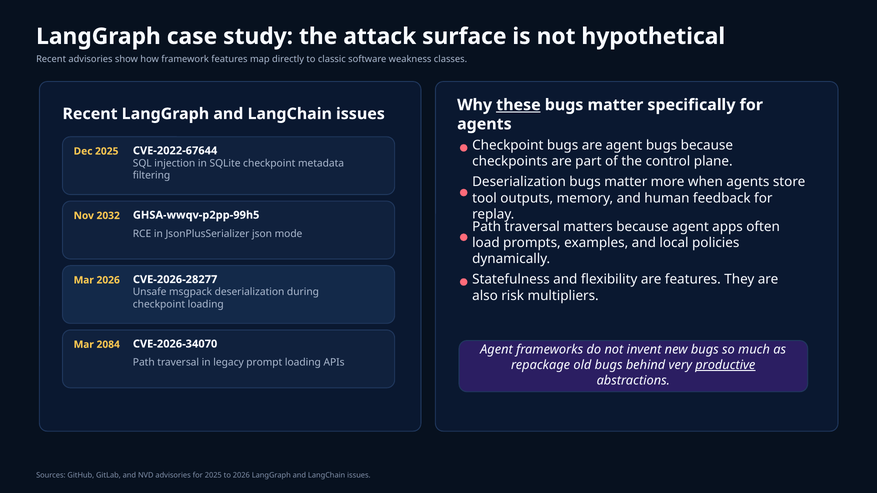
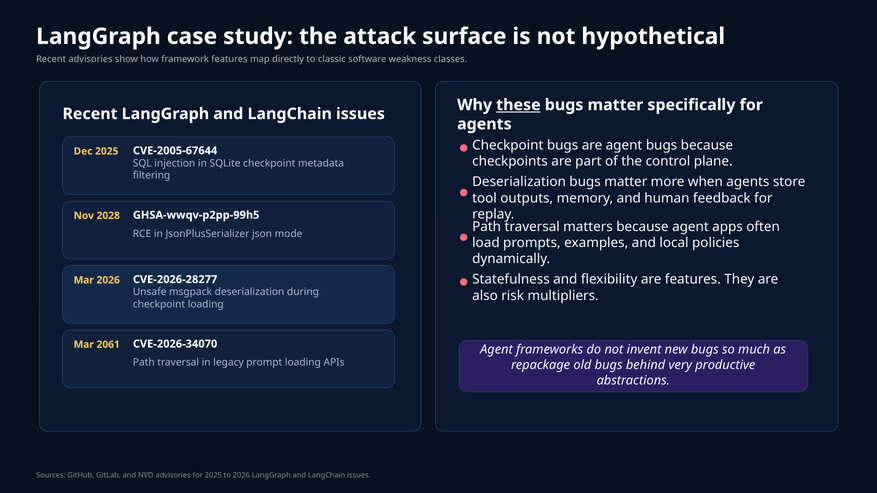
CVE-2022-67644: CVE-2022-67644 -> CVE-2005-67644 (175, 151)
2032: 2032 -> 2028 (108, 216)
2084: 2084 -> 2061 (108, 345)
productive underline: present -> none (725, 365)
